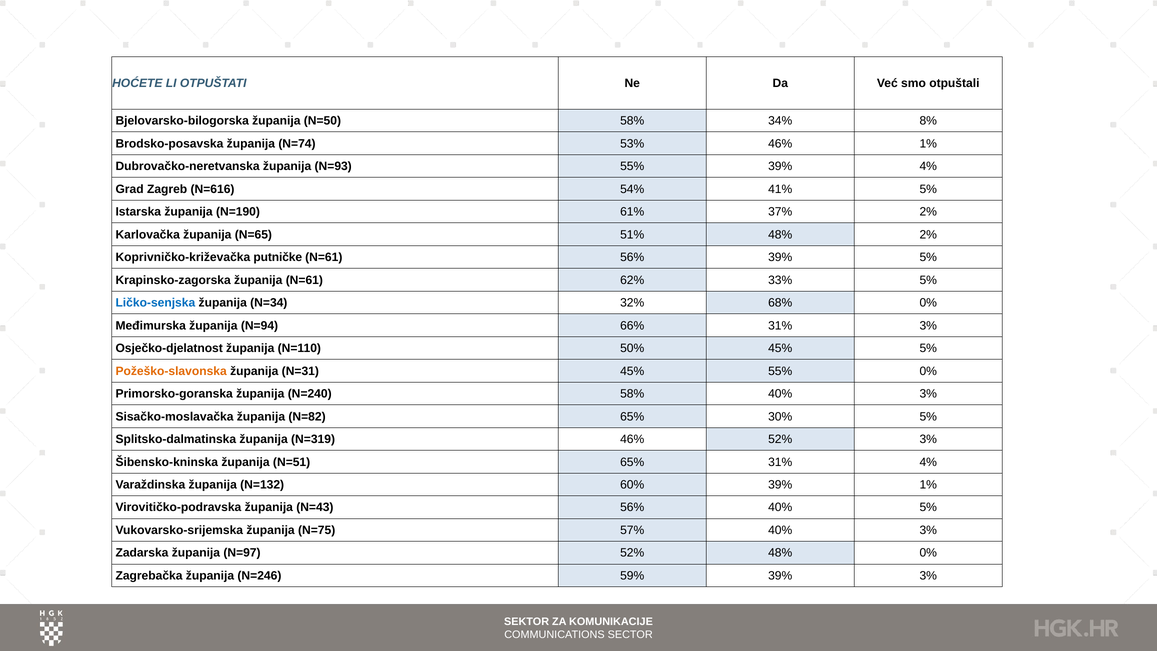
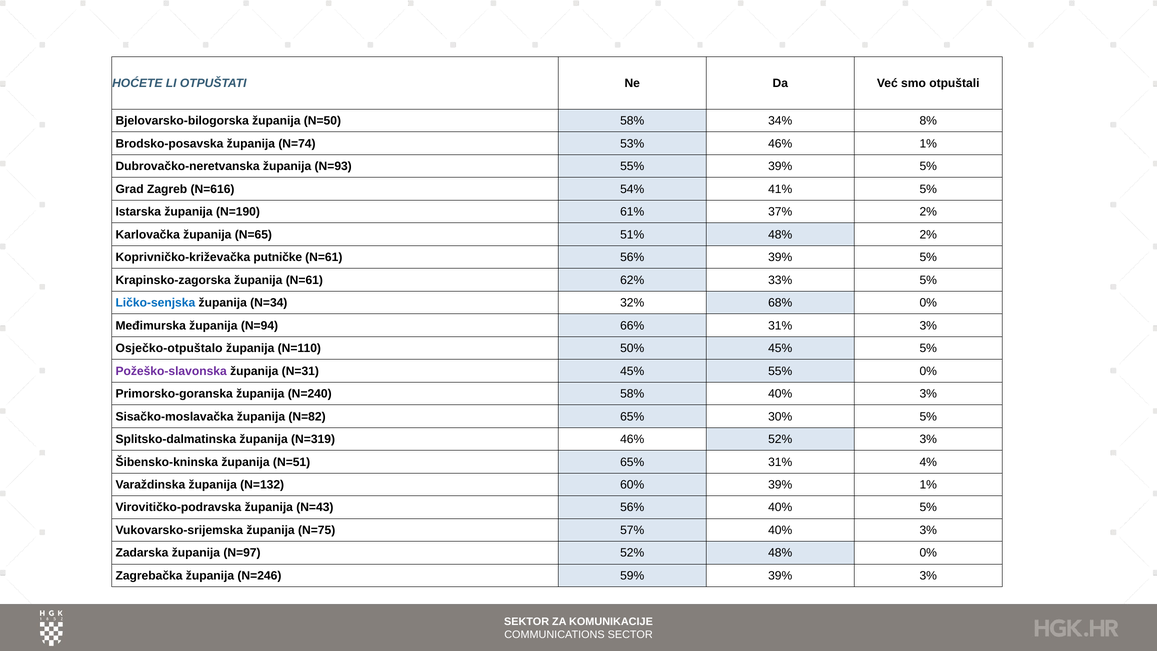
55% 39% 4%: 4% -> 5% (928, 166)
Osječko-djelatnost: Osječko-djelatnost -> Osječko-otpuštalo (169, 348)
Požeško-slavonska colour: orange -> purple (171, 371)
